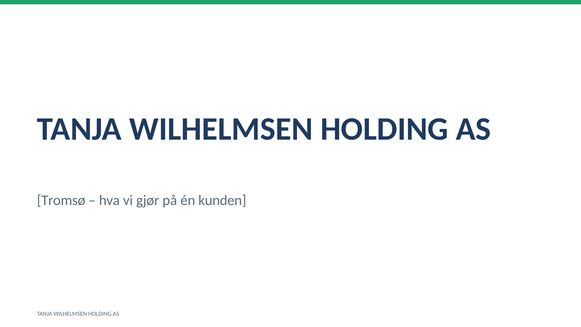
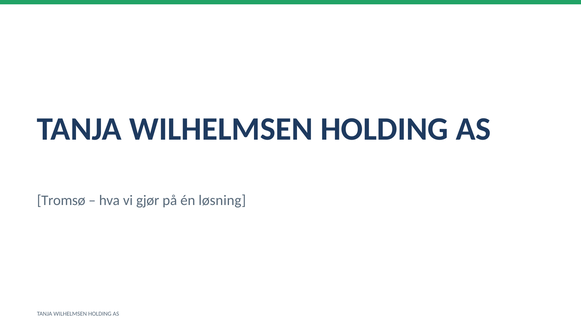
kunden: kunden -> løsning (222, 200)
